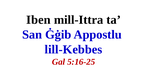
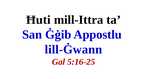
Iben: Iben -> Ħuti (38, 20)
lill-Kebbes: lill-Kebbes -> lill-Ġwann (73, 49)
